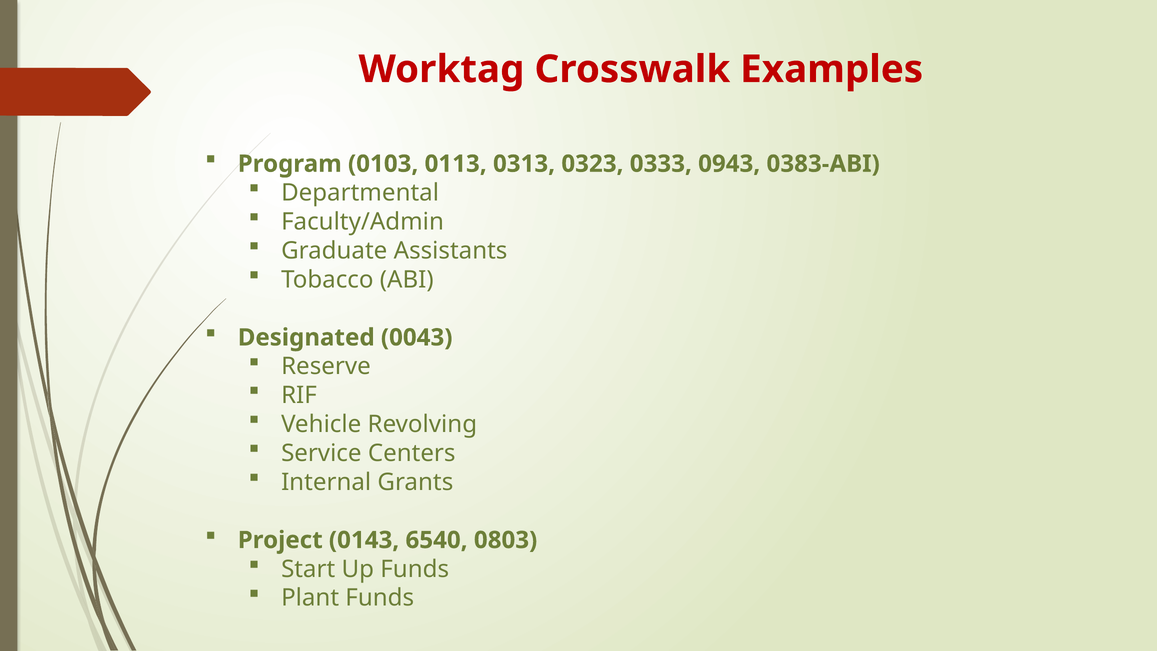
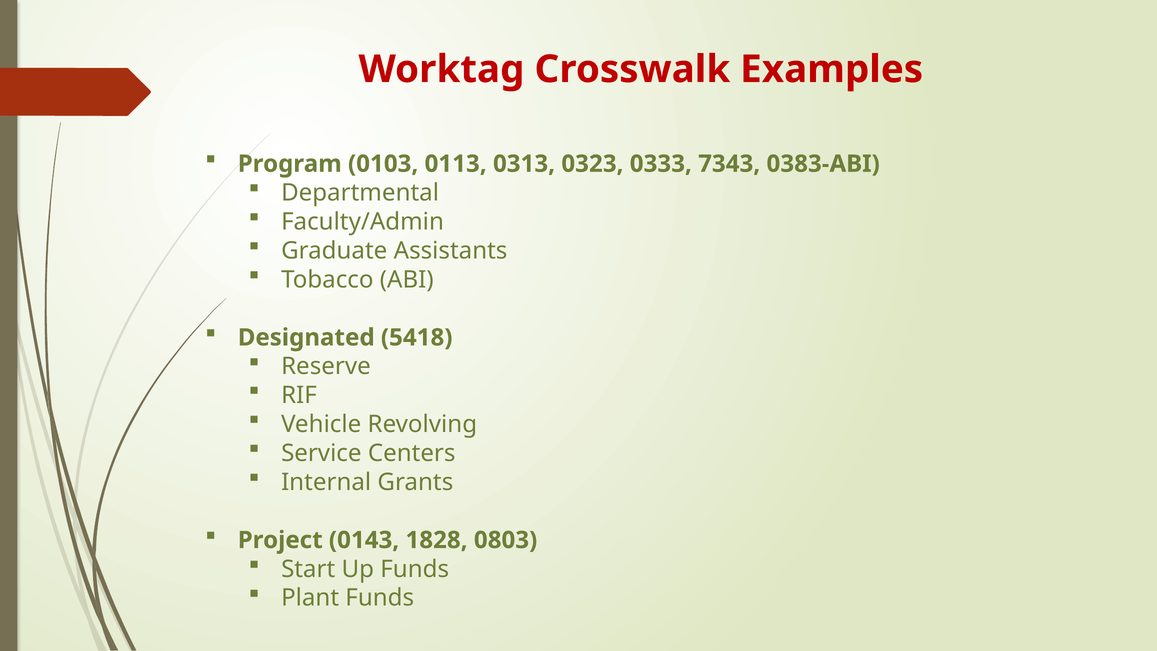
0943: 0943 -> 7343 (729, 164)
0043: 0043 -> 5418 (417, 337)
6540: 6540 -> 1828 (437, 540)
